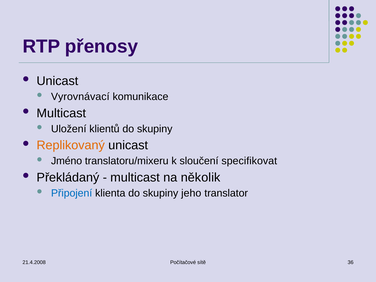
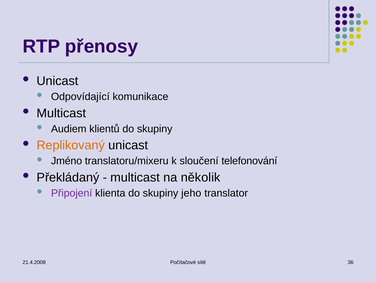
Vyrovnávací: Vyrovnávací -> Odpovídající (80, 97)
Uložení: Uložení -> Audiem (69, 129)
specifikovat: specifikovat -> telefonování (249, 161)
Připojení colour: blue -> purple (72, 193)
